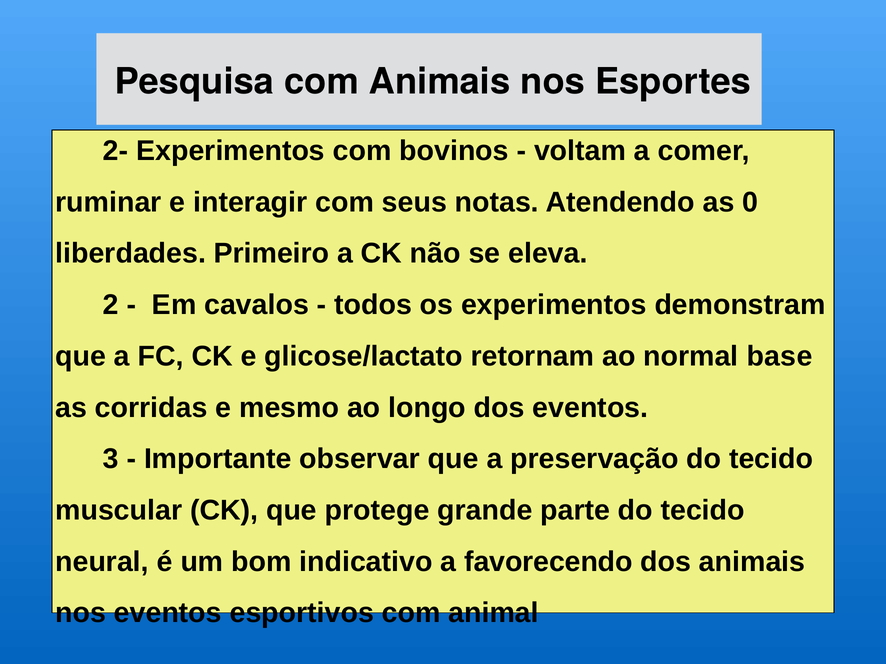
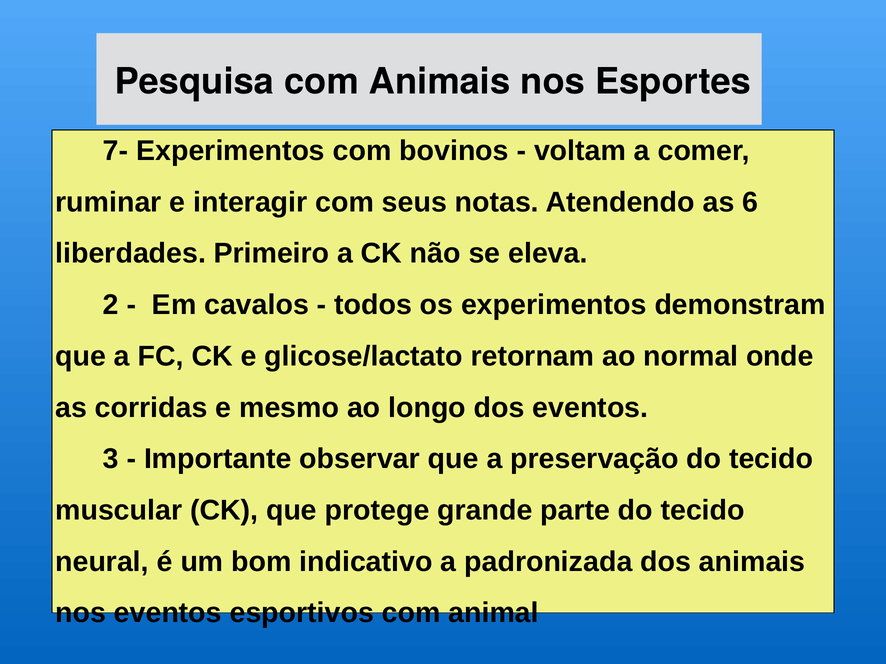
2-: 2- -> 7- (116, 151)
0: 0 -> 6 (750, 202)
base: base -> onde (780, 357)
favorecendo: favorecendo -> padronizada (548, 562)
